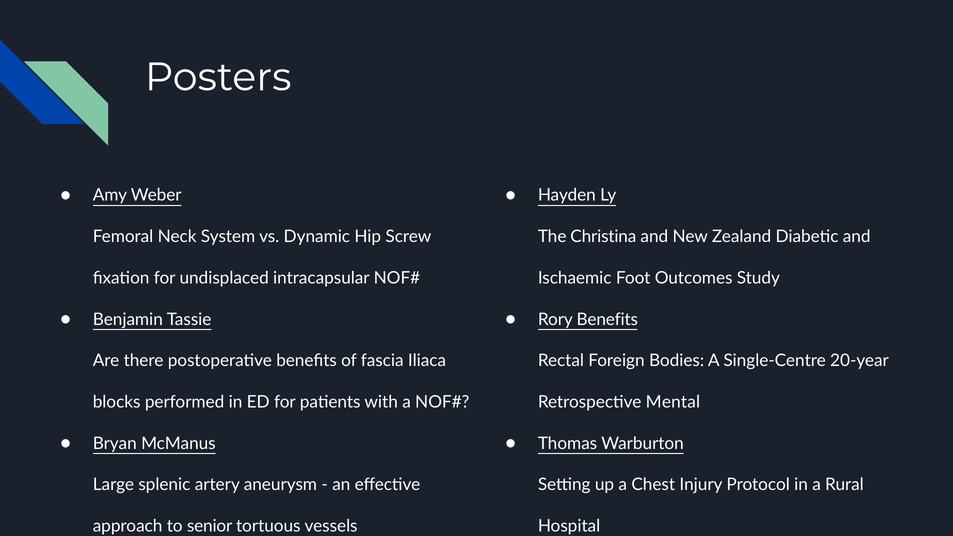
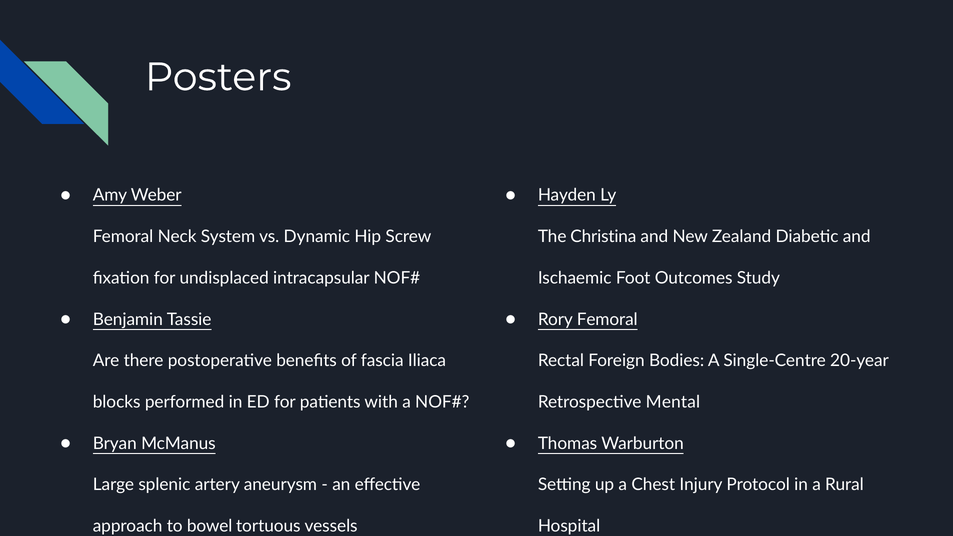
Rory Benefits: Benefits -> Femoral (607, 319)
senior: senior -> bowel (210, 526)
